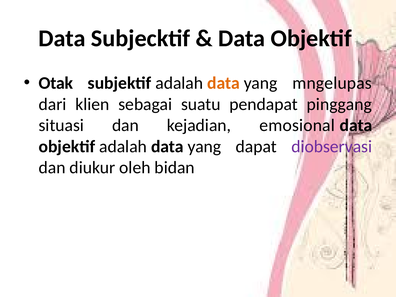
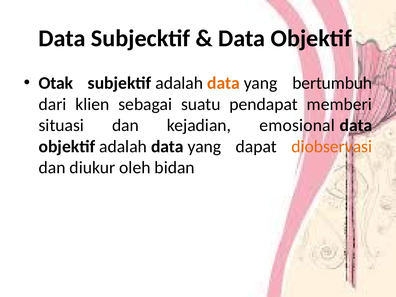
mngelupas: mngelupas -> bertumbuh (332, 83)
pinggang: pinggang -> memberi (339, 104)
diobservasi colour: purple -> orange (332, 146)
